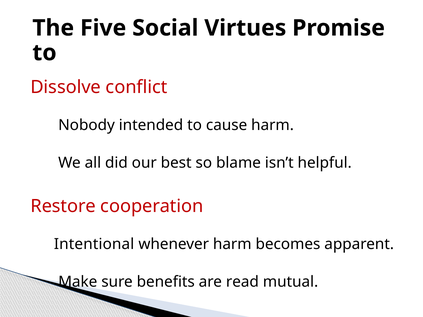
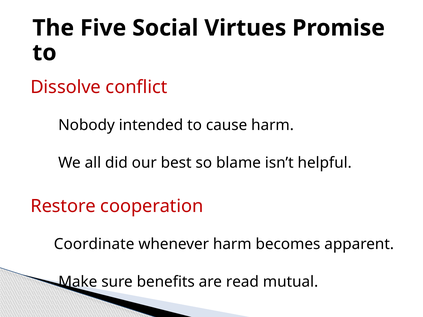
Intentional: Intentional -> Coordinate (94, 244)
